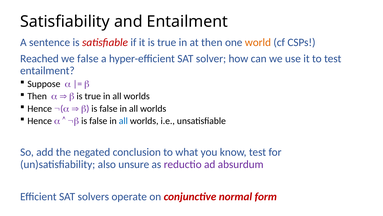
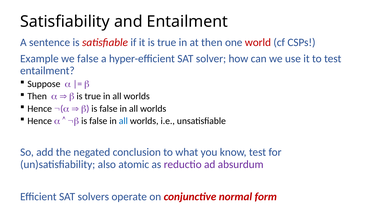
world colour: orange -> red (258, 42)
Reached: Reached -> Example (39, 58)
unsure: unsure -> atomic (134, 164)
